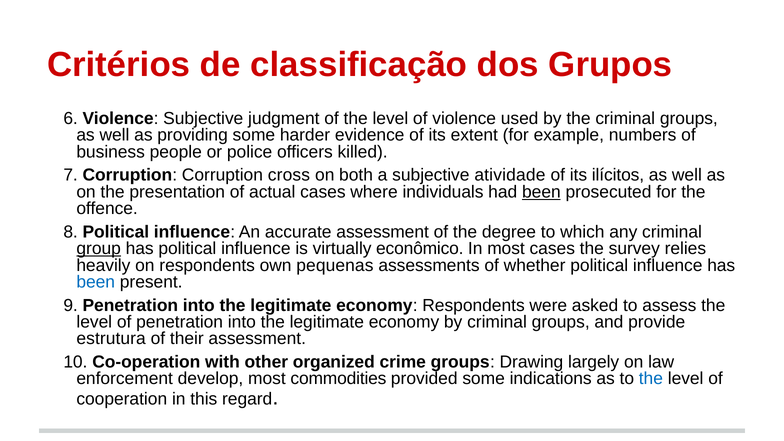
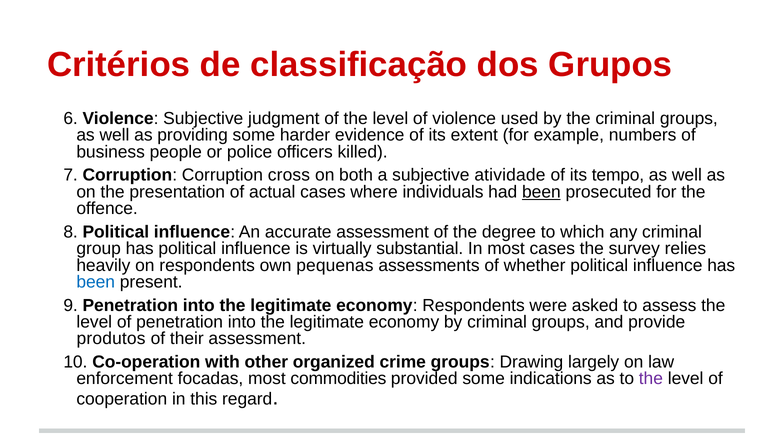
ilícitos: ilícitos -> tempo (618, 175)
group underline: present -> none (99, 249)
econômico: econômico -> substantial (420, 249)
estrutura: estrutura -> produtos (111, 339)
develop: develop -> focadas (211, 379)
the colour: blue -> purple (651, 379)
